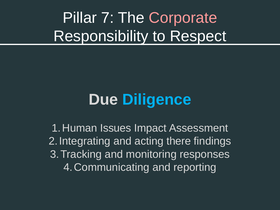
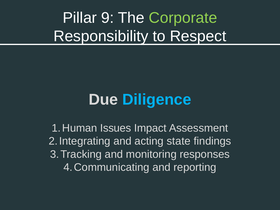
7: 7 -> 9 (108, 18)
Corporate colour: pink -> light green (183, 18)
there: there -> state (179, 141)
